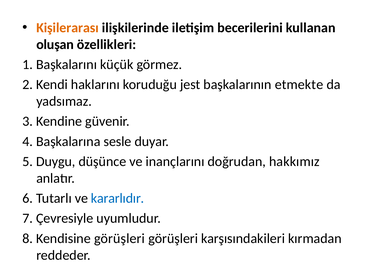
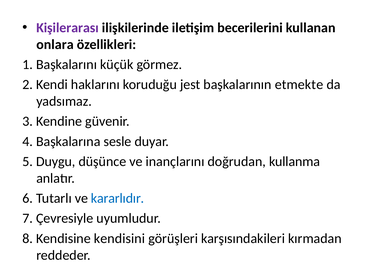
Kişilerarası colour: orange -> purple (68, 28)
oluşan: oluşan -> onlara (55, 44)
hakkımız: hakkımız -> kullanma (294, 162)
Kendisine görüşleri: görüşleri -> kendisini (119, 238)
